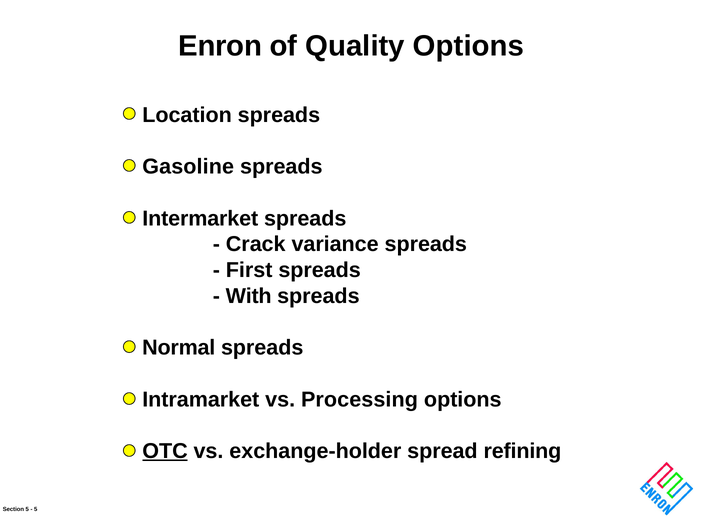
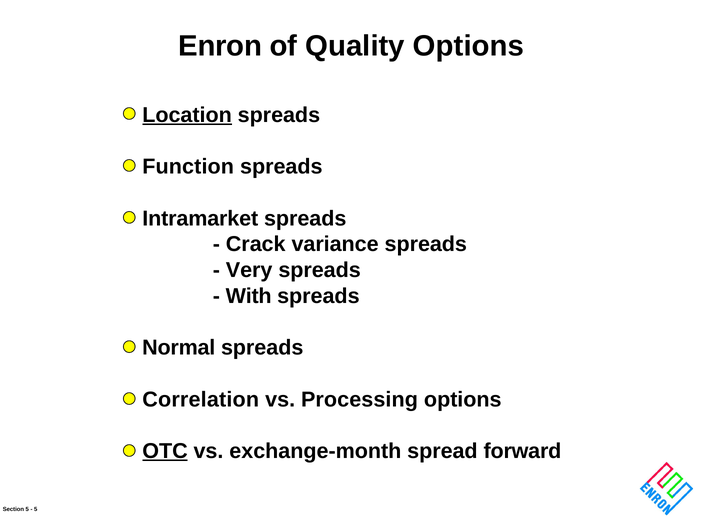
Location underline: none -> present (187, 115)
Gasoline: Gasoline -> Function (188, 167)
Intermarket: Intermarket -> Intramarket (200, 218)
First: First -> Very (249, 270)
Intramarket: Intramarket -> Correlation (201, 399)
exchange-holder: exchange-holder -> exchange-month (315, 451)
refining: refining -> forward (522, 451)
